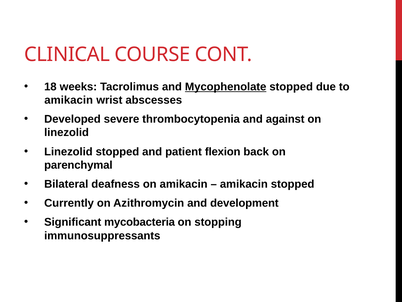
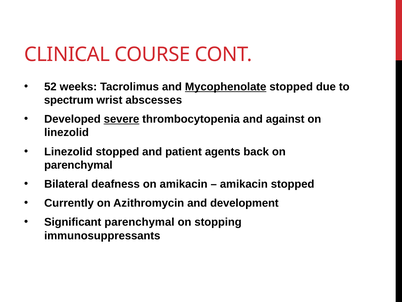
18: 18 -> 52 (50, 87)
amikacin: amikacin -> spectrum (69, 100)
severe underline: none -> present (122, 119)
flexion: flexion -> agents (223, 151)
Significant mycobacteria: mycobacteria -> parenchymal (139, 222)
